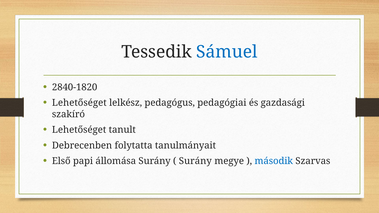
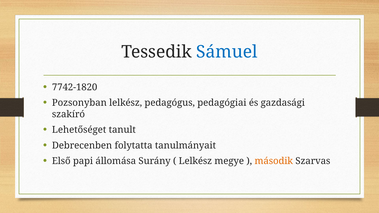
2840-1820: 2840-1820 -> 7742-1820 (75, 87)
Lehetőséget: Lehetőséget -> Pozsonyban (79, 103)
Surány: Surány -> Lelkész (195, 161)
második colour: blue -> orange (274, 161)
